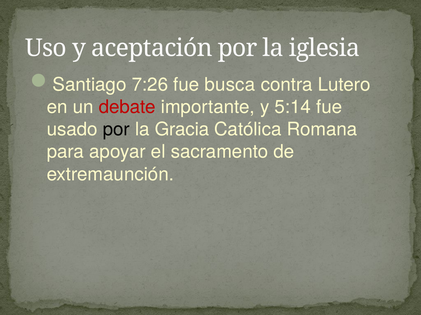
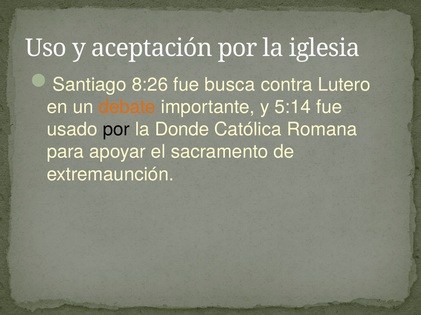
7:26: 7:26 -> 8:26 (150, 85)
debate colour: red -> orange (127, 107)
Gracia: Gracia -> Donde (182, 130)
